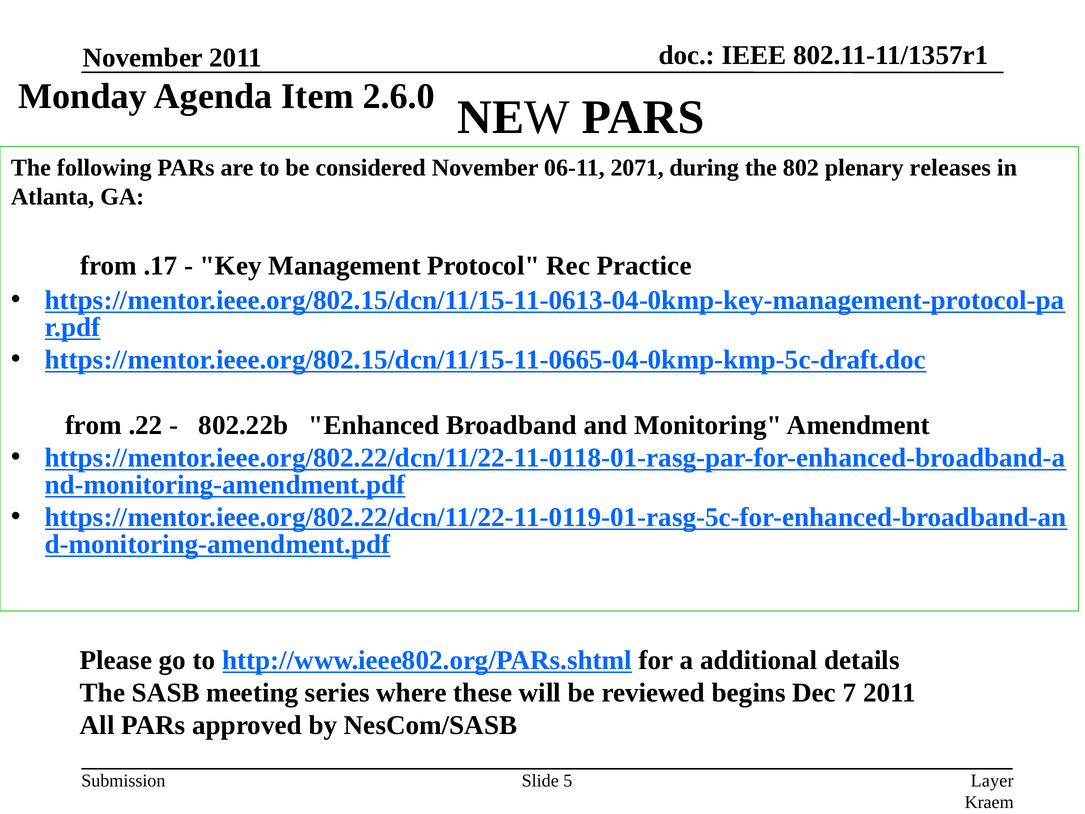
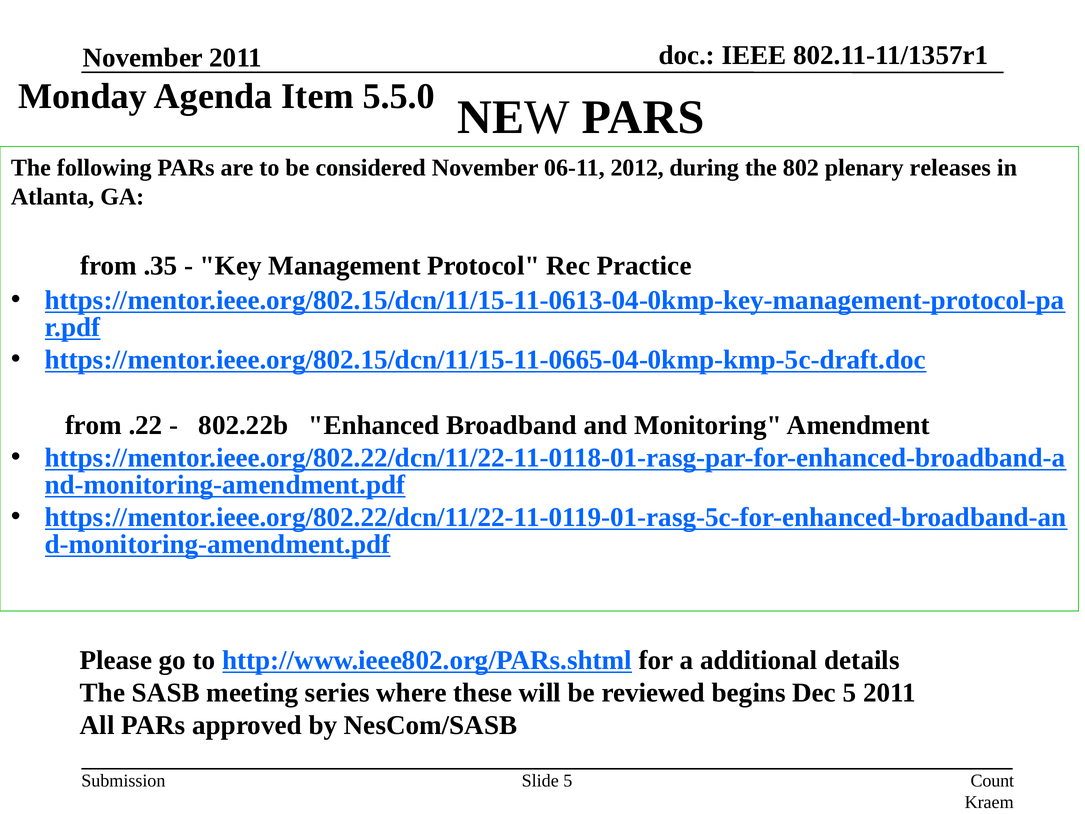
2.6.0: 2.6.0 -> 5.5.0 (399, 96)
2071: 2071 -> 2012 (637, 168)
.17: .17 -> .35 (161, 266)
Dec 7: 7 -> 5 (850, 693)
Layer: Layer -> Count (992, 780)
